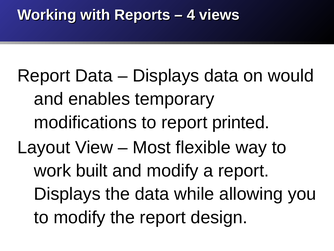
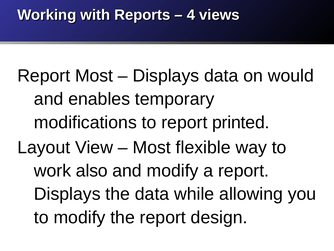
Report Data: Data -> Most (94, 76)
built: built -> also (92, 170)
